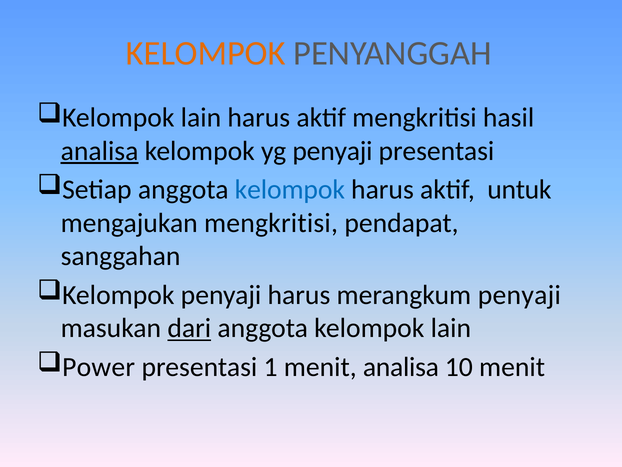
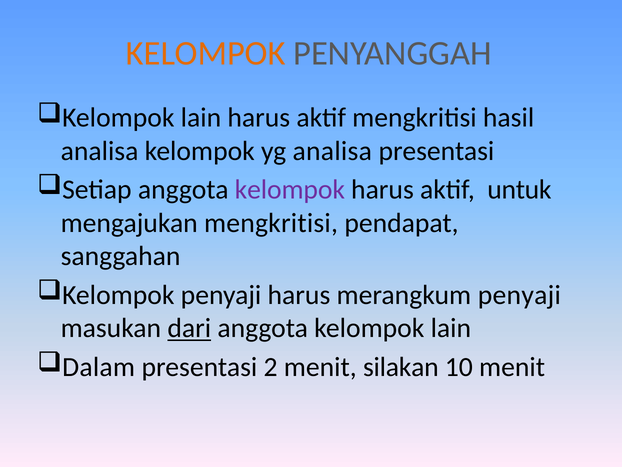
analisa underline: present -> none (100, 151)
yg penyaji: penyaji -> analisa (332, 151)
kelompok colour: blue -> purple (290, 190)
Power: Power -> Dalam (99, 367)
1: 1 -> 2 (271, 367)
menit analisa: analisa -> silakan (401, 367)
